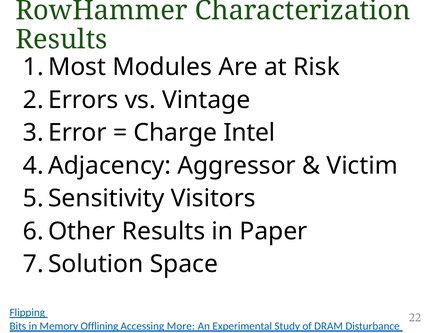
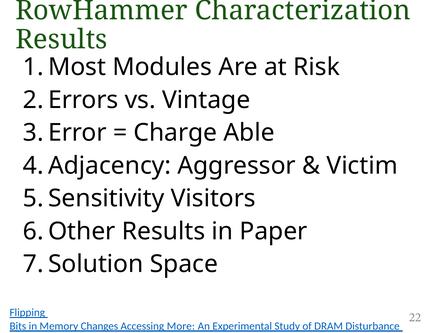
Intel: Intel -> Able (249, 133)
Offlining: Offlining -> Changes (99, 326)
